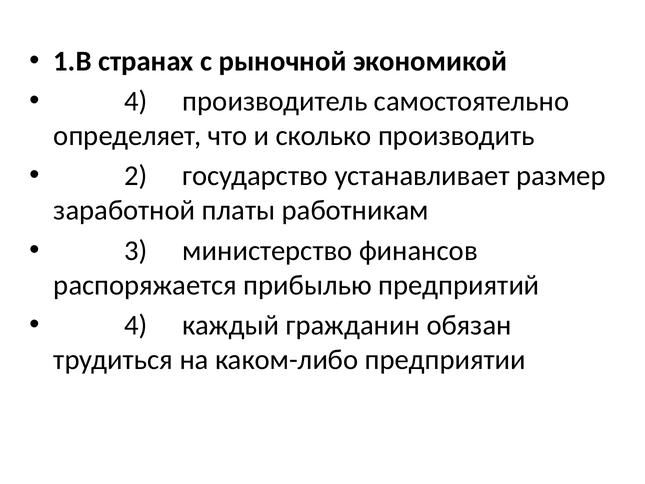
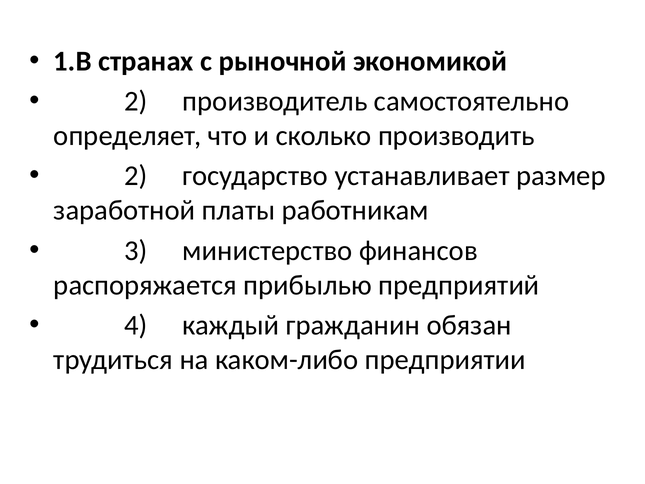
4: 4 -> 2 (136, 101)
